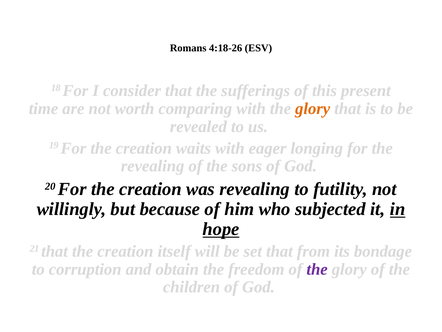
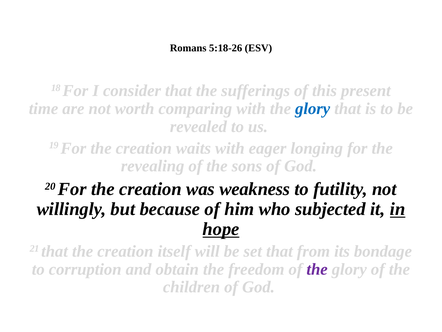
4:18-26: 4:18-26 -> 5:18-26 (226, 48)
glory colour: orange -> blue (313, 109)
was revealing: revealing -> weakness (255, 189)
